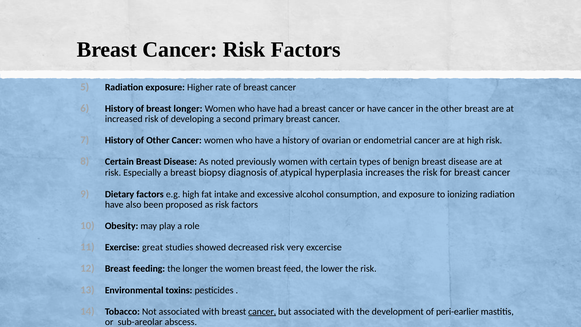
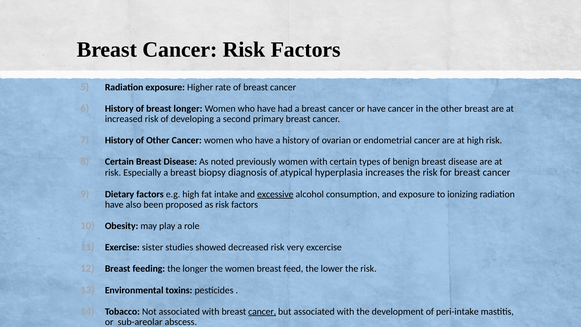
excessive underline: none -> present (275, 194)
great: great -> sister (153, 247)
peri-earlier: peri-earlier -> peri-intake (457, 311)
